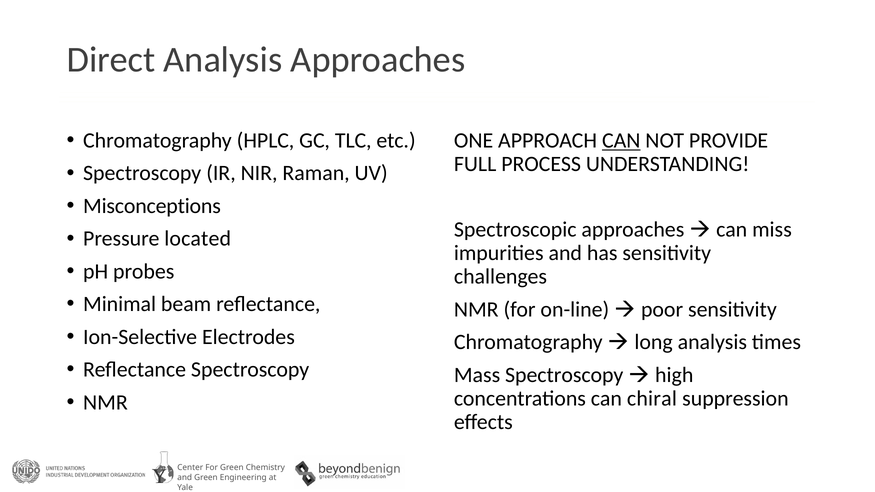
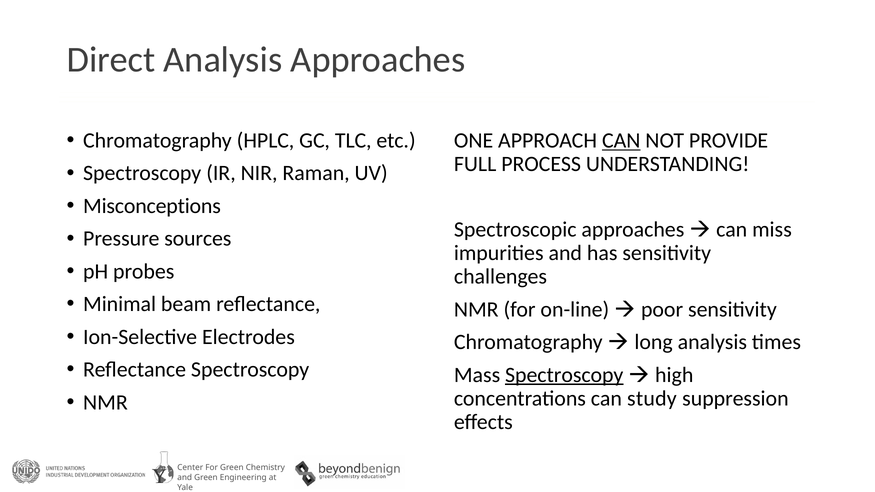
located: located -> sources (198, 239)
Spectroscopy underline: none -> present (564, 375)
chiral: chiral -> study (652, 399)
